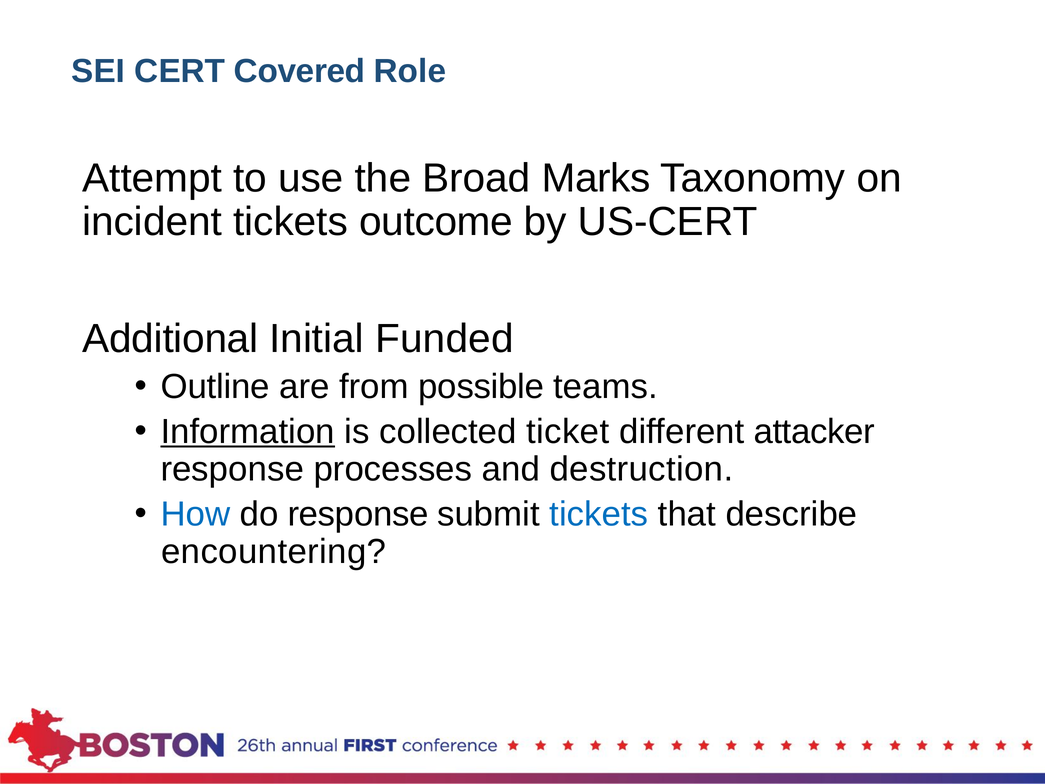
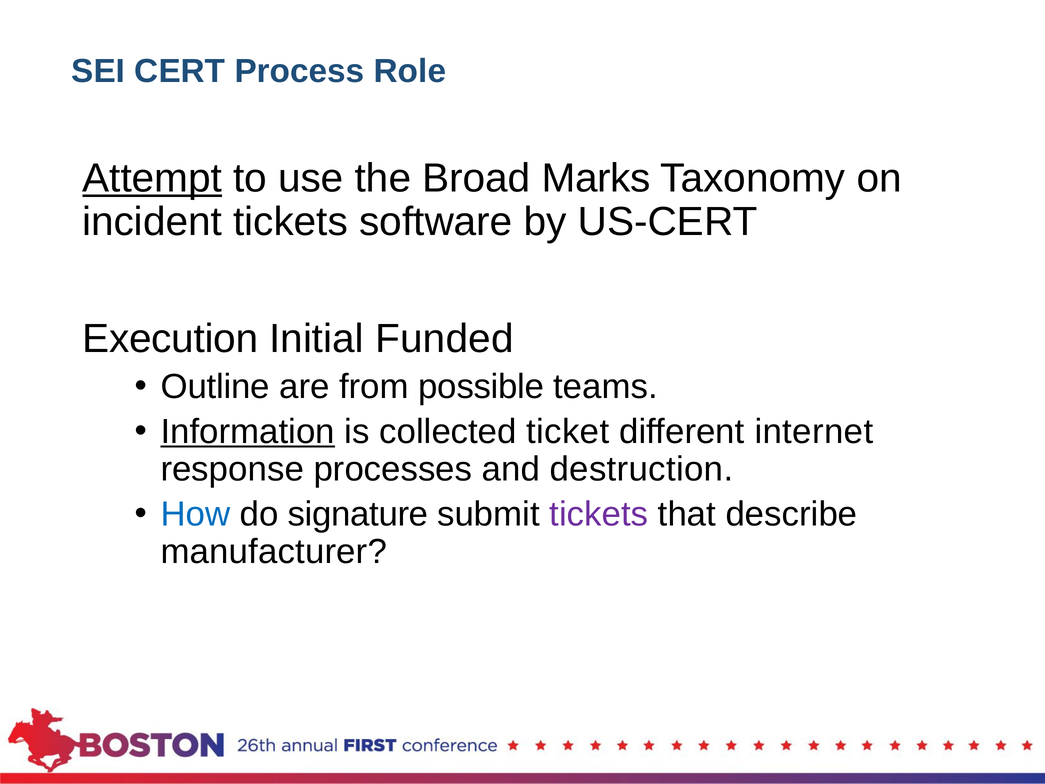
Covered: Covered -> Process (299, 71)
Attempt underline: none -> present (152, 178)
outcome: outcome -> software (436, 222)
Additional: Additional -> Execution (170, 339)
attacker: attacker -> internet (814, 432)
do response: response -> signature (358, 514)
tickets colour: blue -> purple (599, 514)
encountering: encountering -> manufacturer (274, 552)
